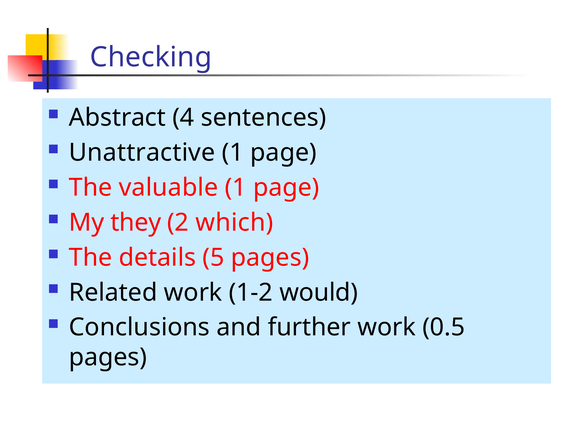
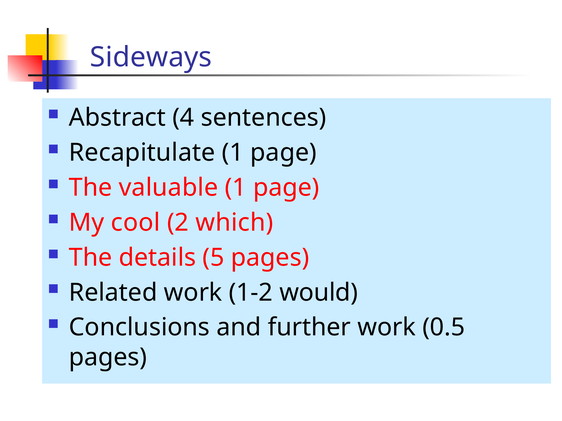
Checking: Checking -> Sideways (151, 57)
Unattractive: Unattractive -> Recapitulate (142, 153)
they: they -> cool (136, 223)
